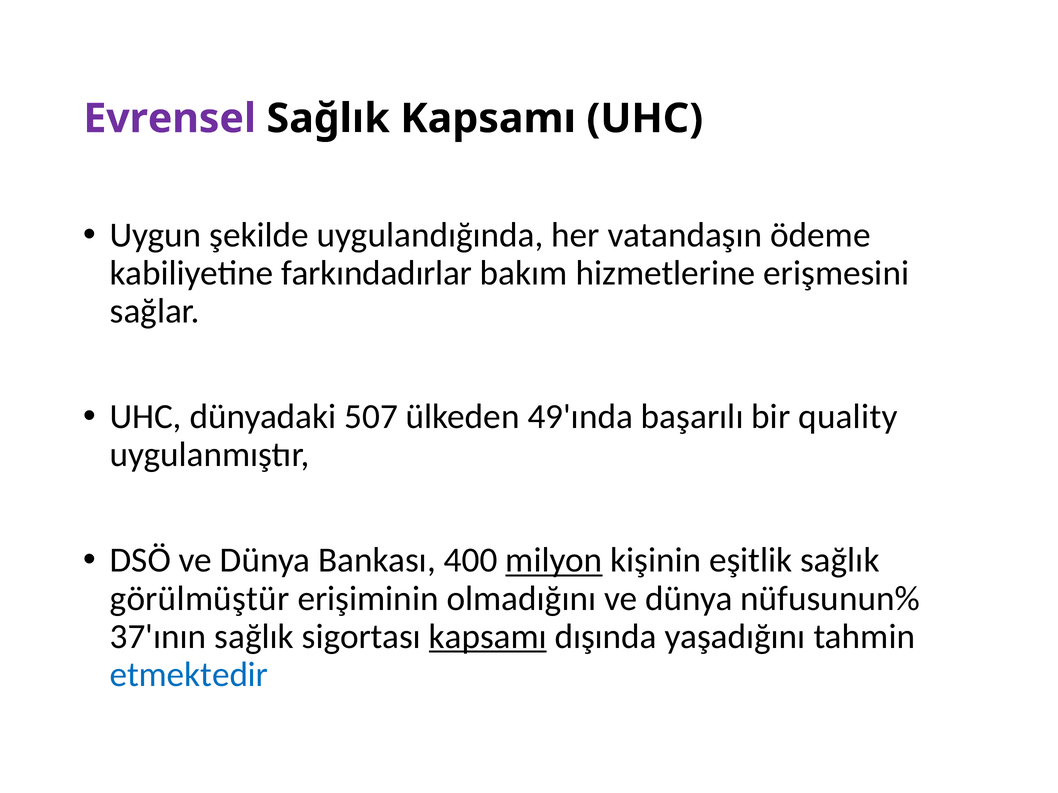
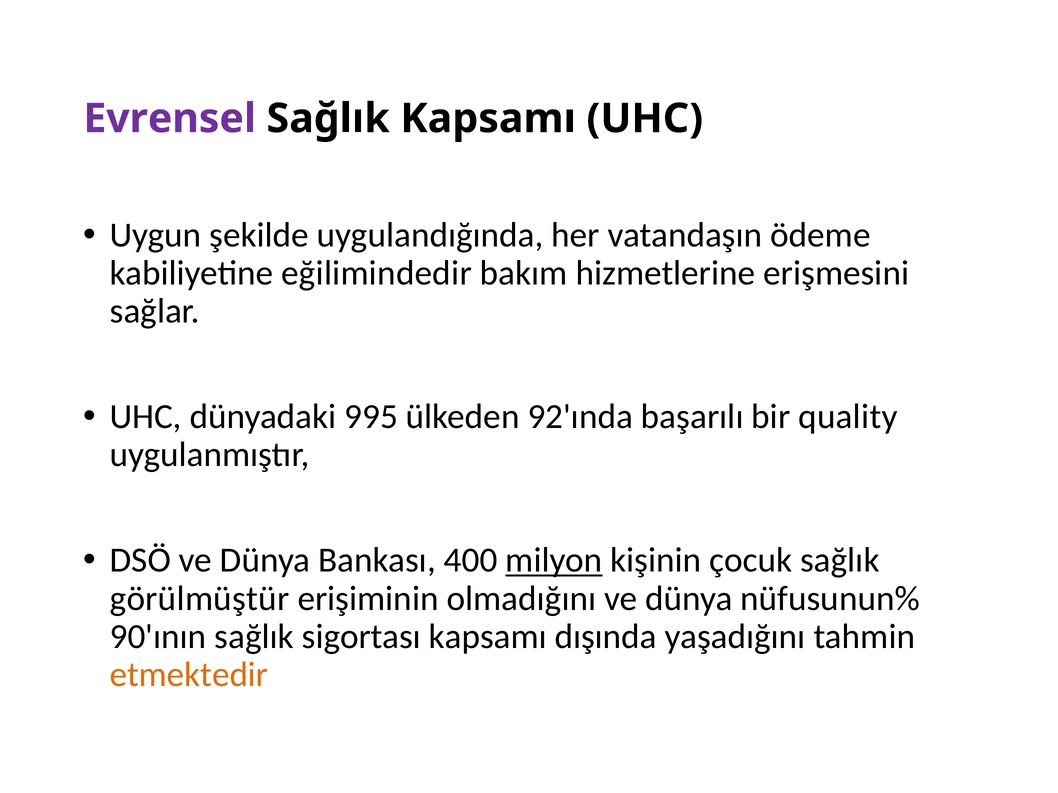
farkındadırlar: farkındadırlar -> eğilimindedir (377, 273)
507: 507 -> 995 (371, 417)
49'ında: 49'ında -> 92'ında (580, 417)
eşitlik: eşitlik -> çocuk (751, 561)
37'ının: 37'ının -> 90'ının (158, 637)
kapsamı underline: present -> none (488, 637)
etmektedir colour: blue -> orange (189, 675)
